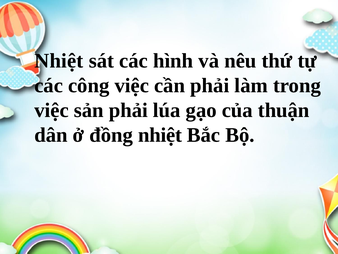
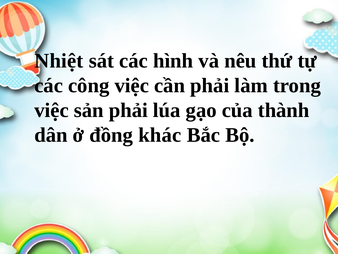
thuận: thuận -> thành (284, 110)
đồng nhiệt: nhiệt -> khác (160, 135)
